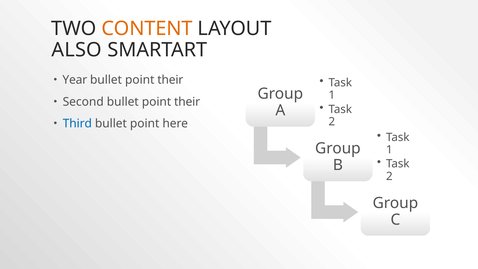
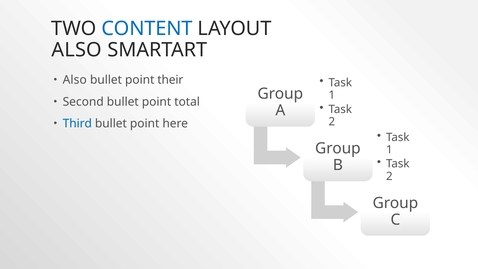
CONTENT colour: orange -> blue (147, 29)
Year: Year -> Also (75, 80)
Second bullet point their: their -> total (187, 102)
